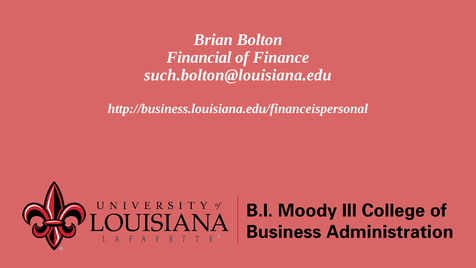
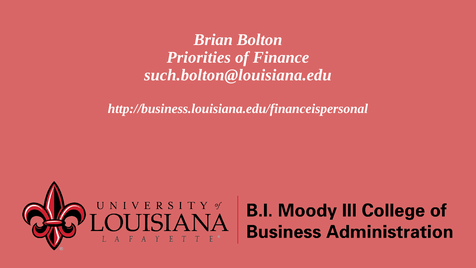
Financial: Financial -> Priorities (199, 57)
